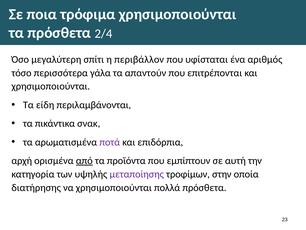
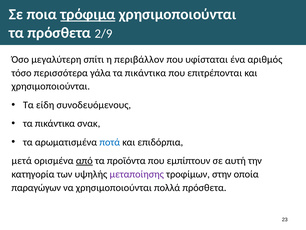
τρόφιμα underline: none -> present (88, 14)
2/4: 2/4 -> 2/9 (103, 34)
απαντούν: απαντούν -> πικάντικα (146, 73)
περιλαμβάνονται: περιλαμβάνονται -> συνοδευόμενους (94, 105)
ποτά colour: purple -> blue (110, 142)
αρχή: αρχή -> μετά (22, 160)
διατήρησης: διατήρησης -> παραγώγων (36, 187)
